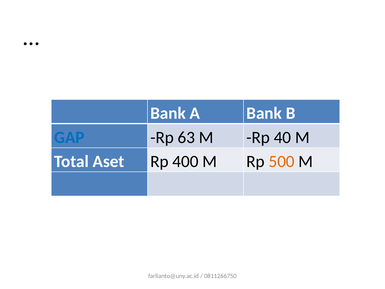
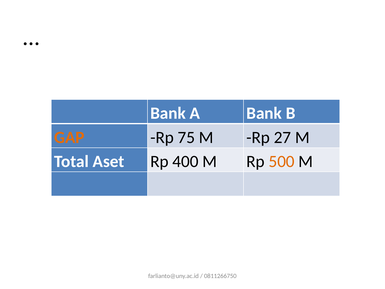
GAP colour: blue -> orange (69, 137)
63: 63 -> 75 (186, 137)
40: 40 -> 27 (282, 137)
